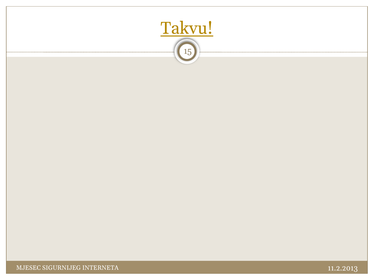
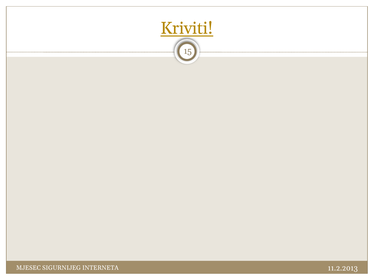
Takvu: Takvu -> Kriviti (187, 28)
